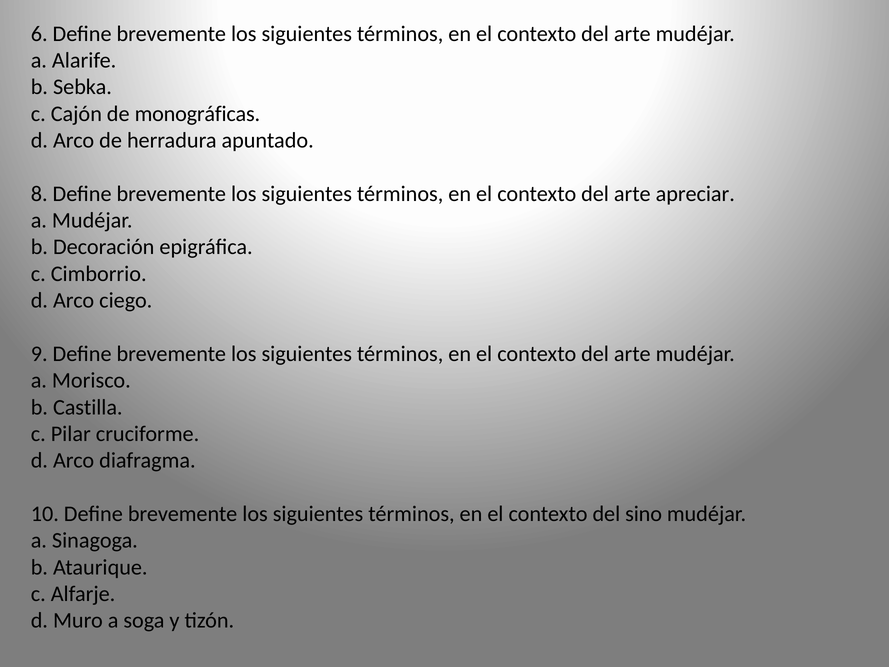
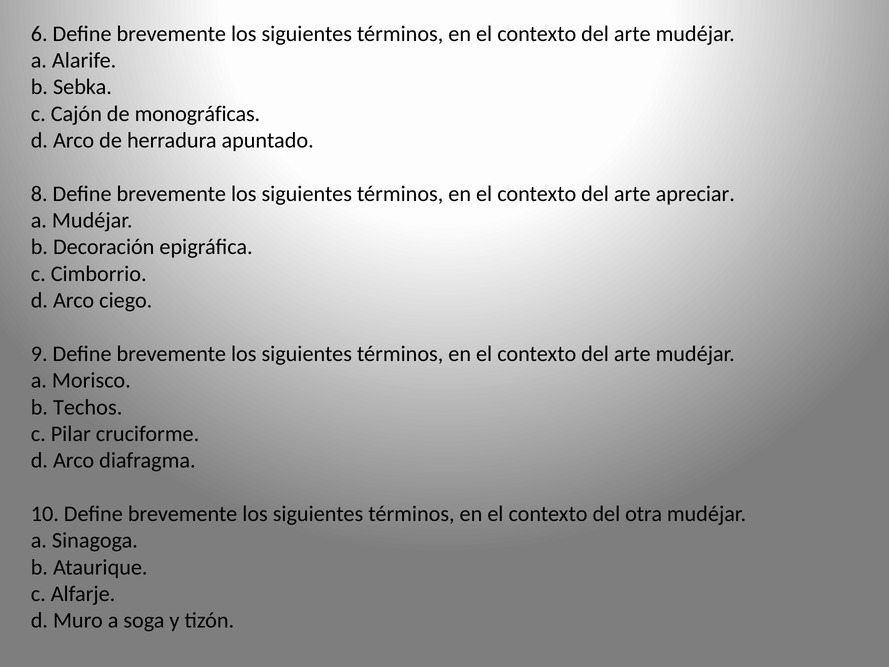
Castilla: Castilla -> Techos (88, 407)
sino: sino -> otra (644, 514)
